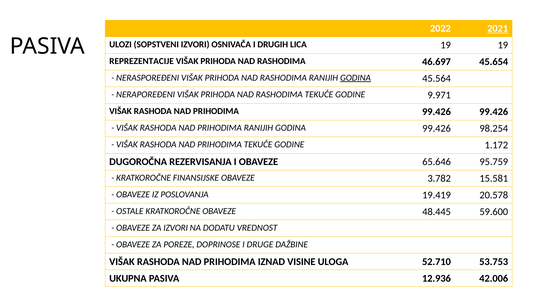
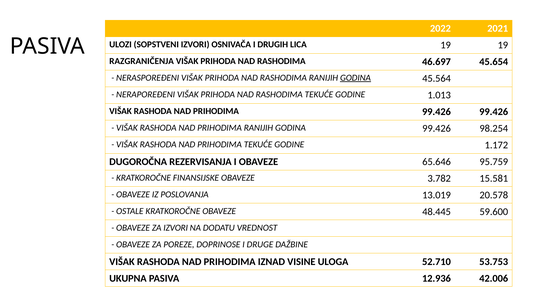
2021 underline: present -> none (498, 29)
REPREZENTACIJE: REPREZENTACIJE -> RAZGRANIČENJA (142, 61)
9.971: 9.971 -> 1.013 (439, 95)
19.419: 19.419 -> 13.019 (437, 195)
